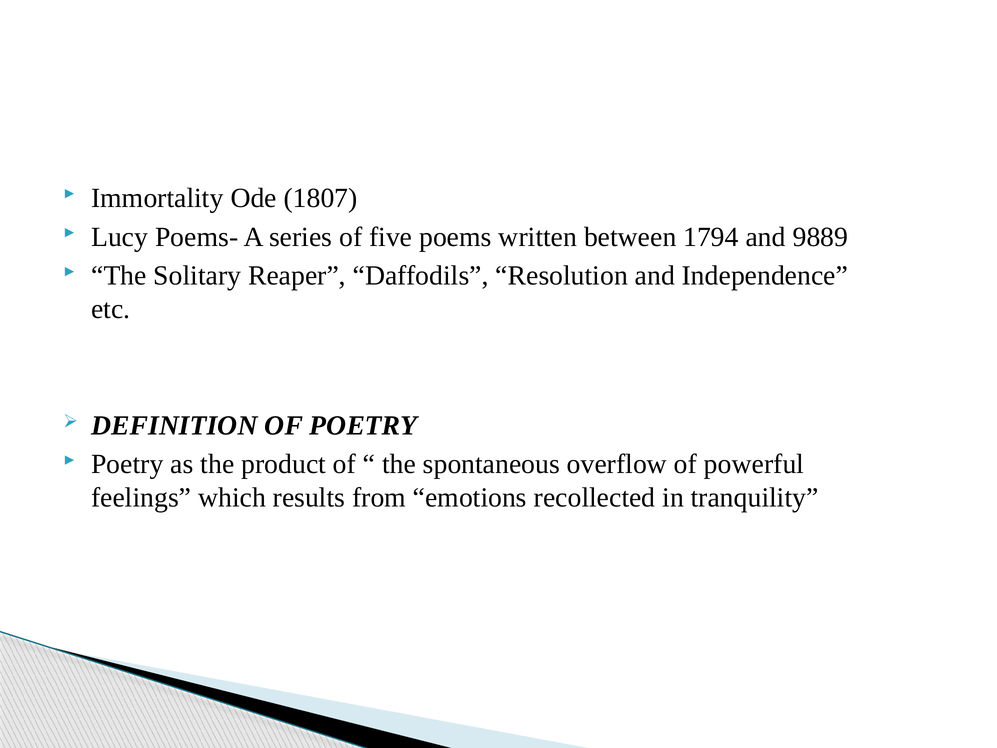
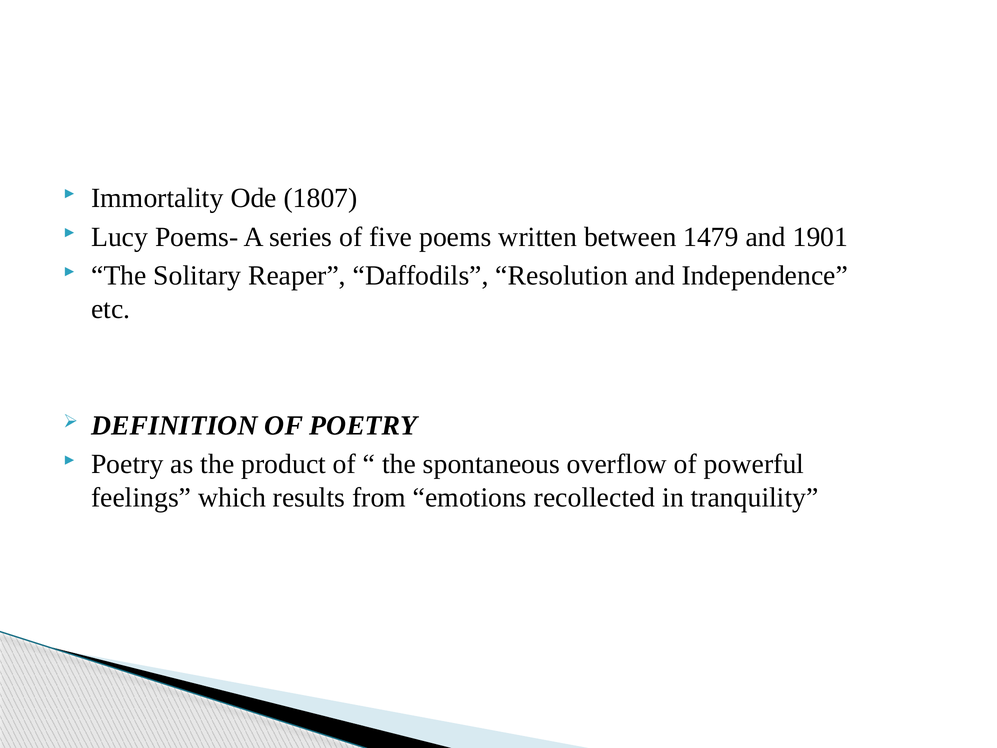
1794: 1794 -> 1479 (711, 237)
9889: 9889 -> 1901 (820, 237)
